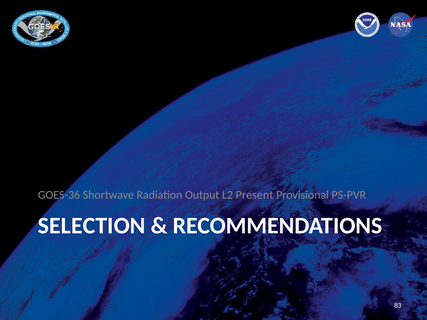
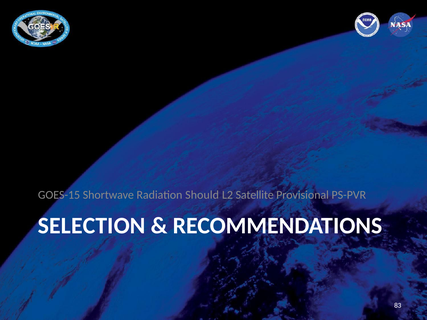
GOES-36: GOES-36 -> GOES-15 (59, 195)
Output: Output -> Should (202, 195)
Present: Present -> Satellite (255, 195)
